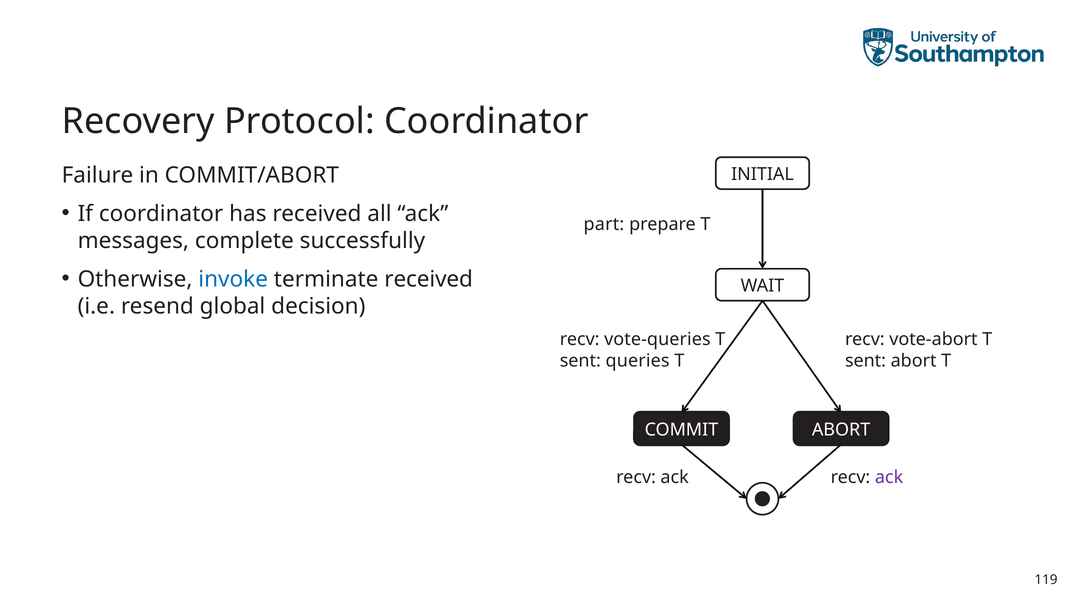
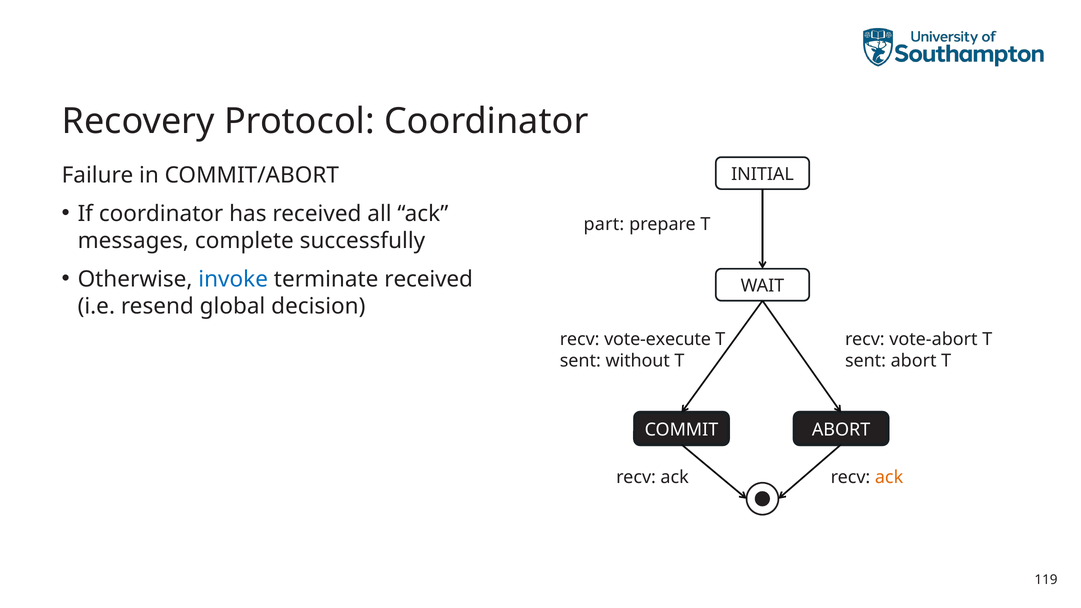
vote-queries: vote-queries -> vote-execute (658, 339)
queries: queries -> without (638, 361)
ack colour: purple -> orange (889, 478)
